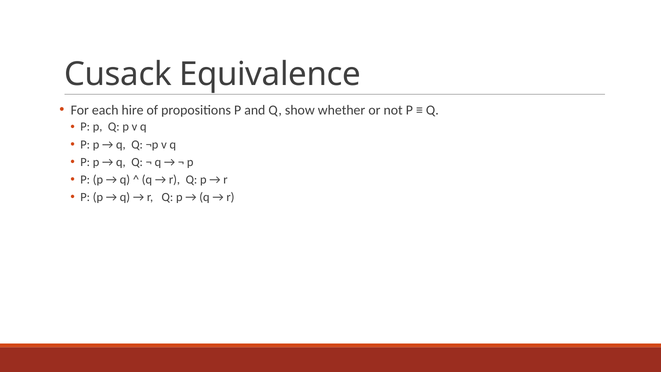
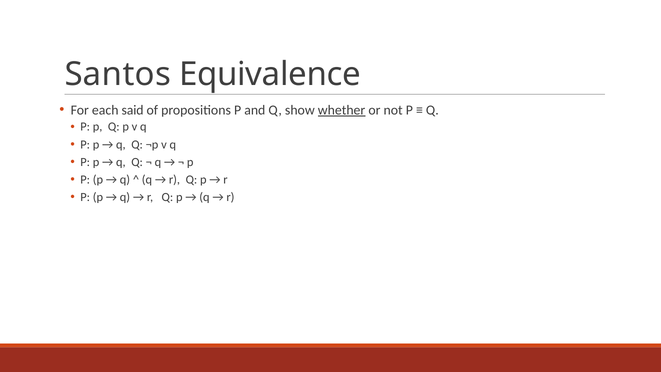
Cusack: Cusack -> Santos (118, 74)
hire: hire -> said (133, 110)
whether underline: none -> present (342, 110)
